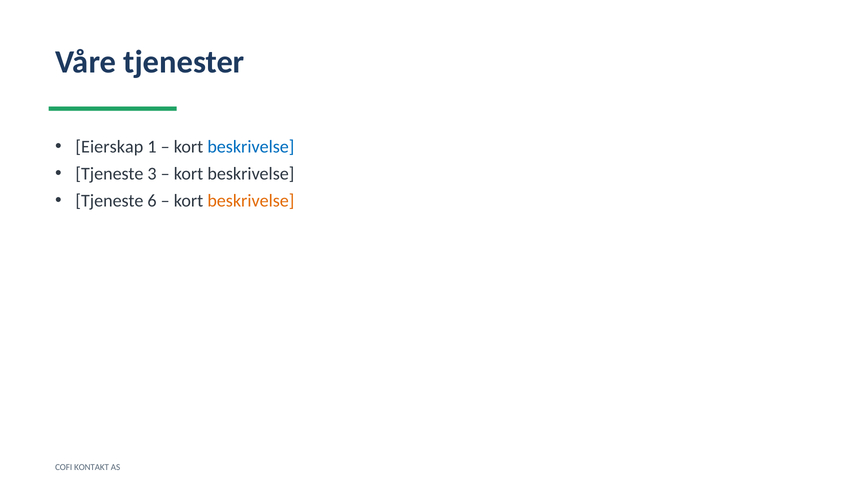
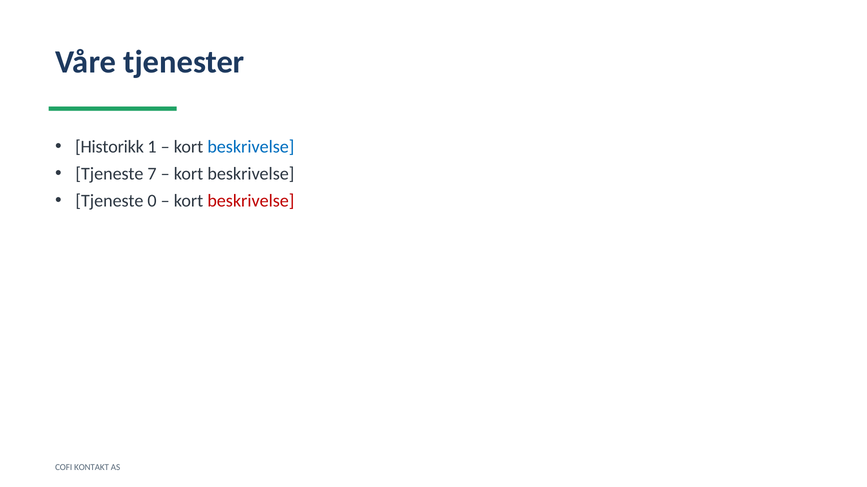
Eierskap: Eierskap -> Historikk (110, 147)
3: 3 -> 7 (152, 174)
6: 6 -> 0 (152, 201)
beskrivelse colour: orange -> red (251, 201)
